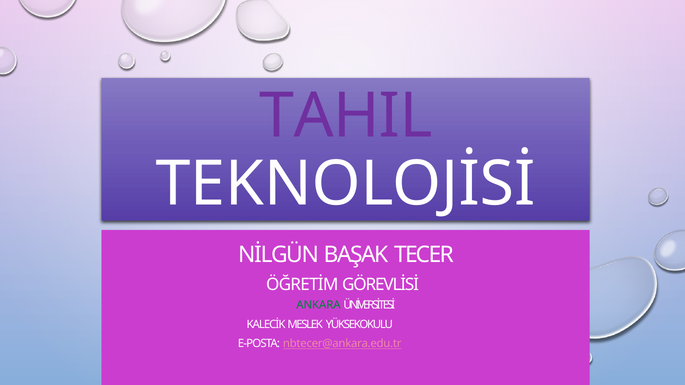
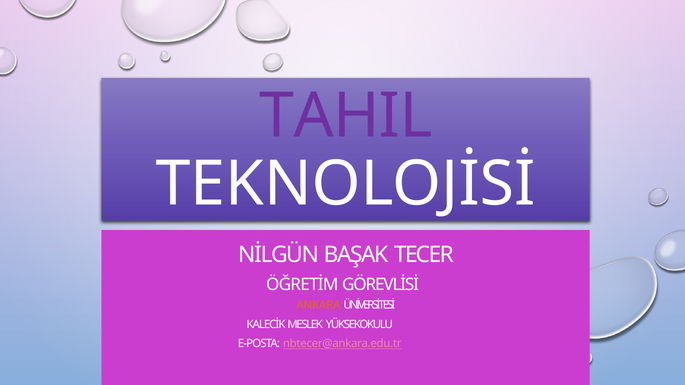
ANKARA colour: green -> orange (318, 305)
